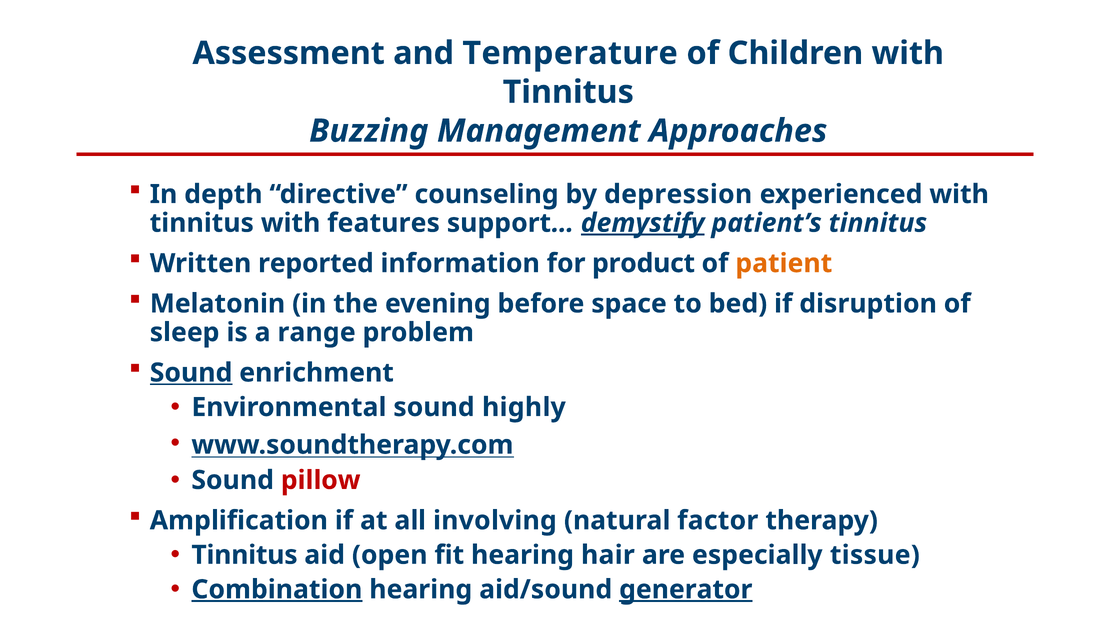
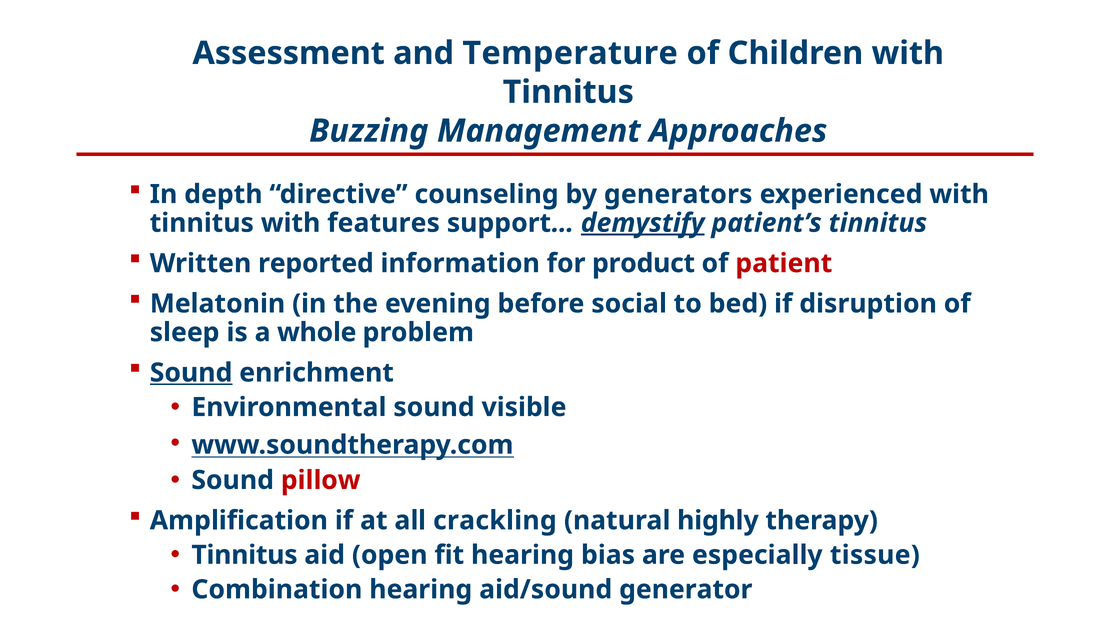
depression: depression -> generators (678, 194)
patient colour: orange -> red (784, 263)
space: space -> social (629, 303)
range: range -> whole (317, 332)
highly: highly -> visible (524, 407)
involving: involving -> crackling (495, 520)
factor: factor -> highly (718, 520)
hair: hair -> bias (608, 554)
Combination underline: present -> none (277, 589)
generator underline: present -> none (686, 589)
